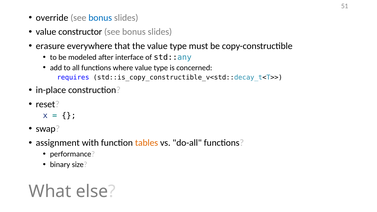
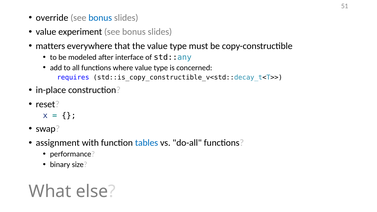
constructor: constructor -> experiment (80, 32)
erasure: erasure -> matters (50, 46)
tables colour: orange -> blue (147, 143)
